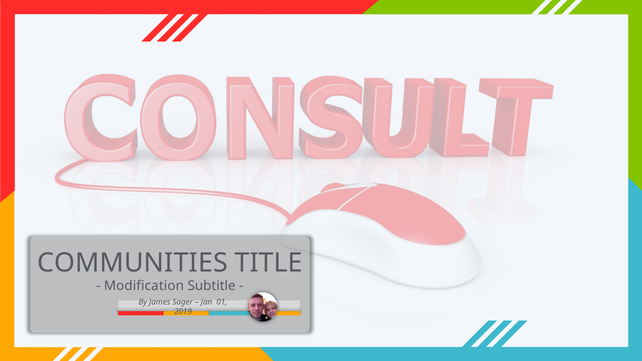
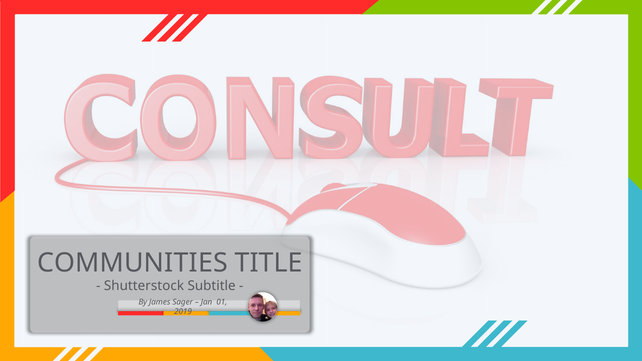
Modification: Modification -> Shutterstock (144, 286)
